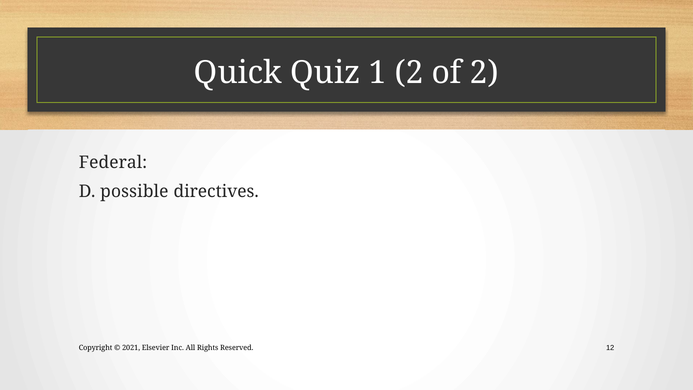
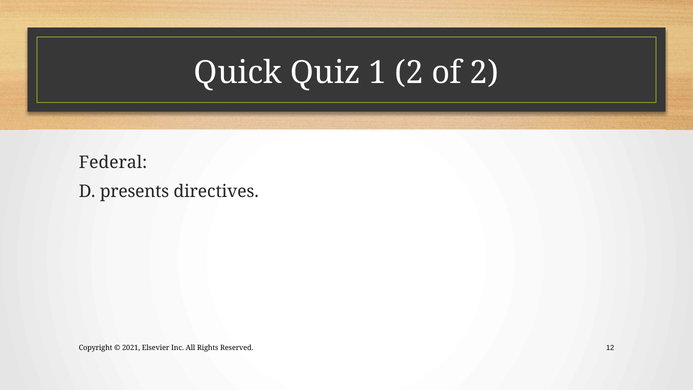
possible: possible -> presents (135, 191)
